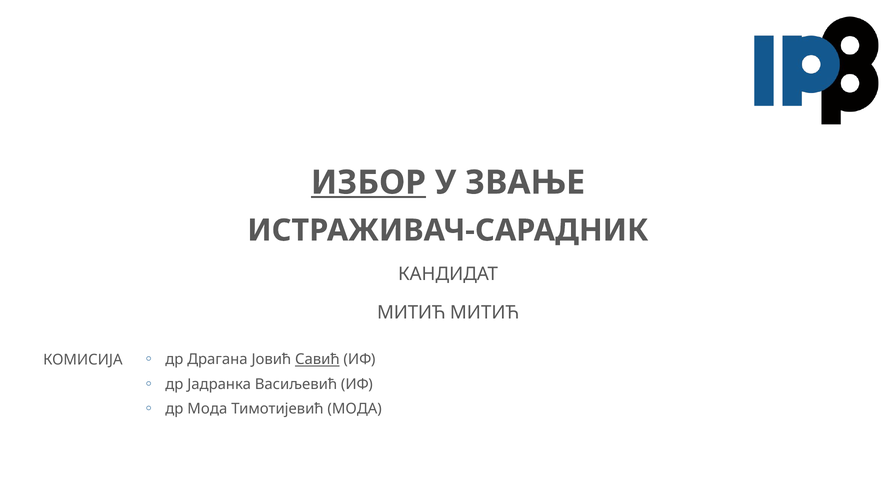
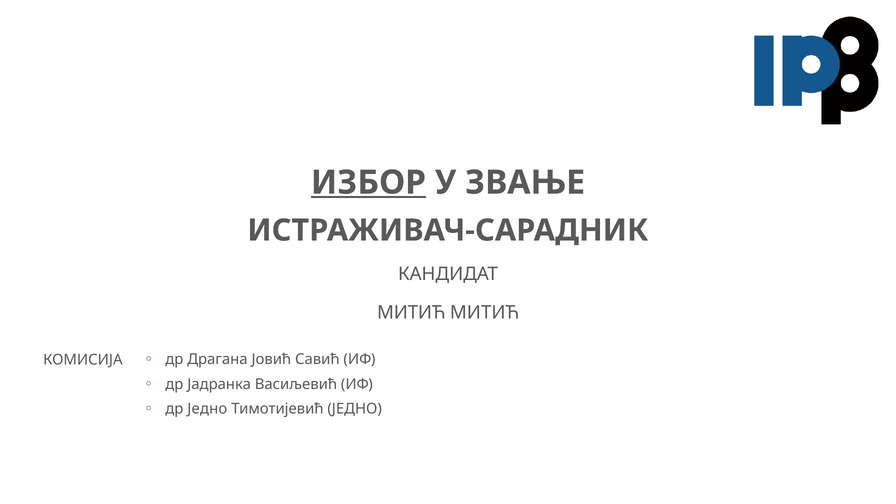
Савић underline: present -> none (317, 359)
др Мода: Мода -> Једно (207, 409)
Тимотијевић МОДА: МОДА -> ЈЕДНО (355, 409)
